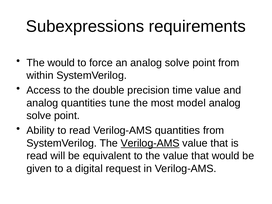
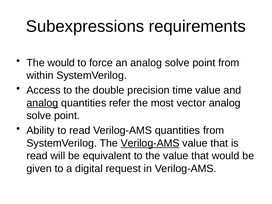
analog underline: none -> present (42, 103)
tune: tune -> refer (120, 103)
model: model -> vector (191, 103)
